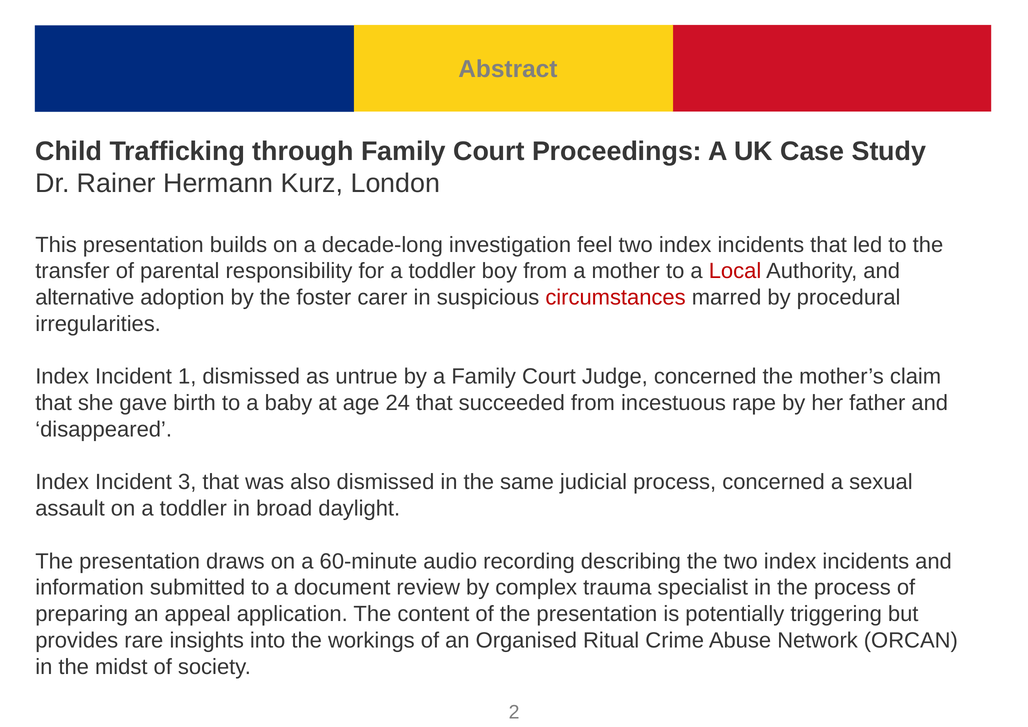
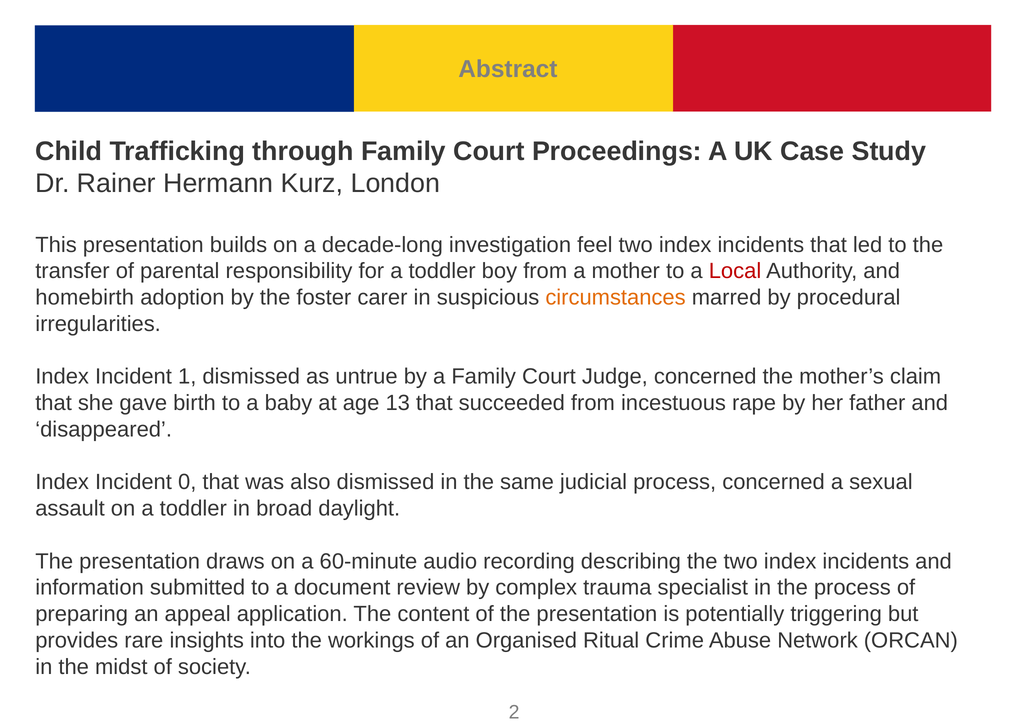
alternative: alternative -> homebirth (85, 297)
circumstances colour: red -> orange (616, 297)
24: 24 -> 13 (398, 403)
3: 3 -> 0 (187, 482)
